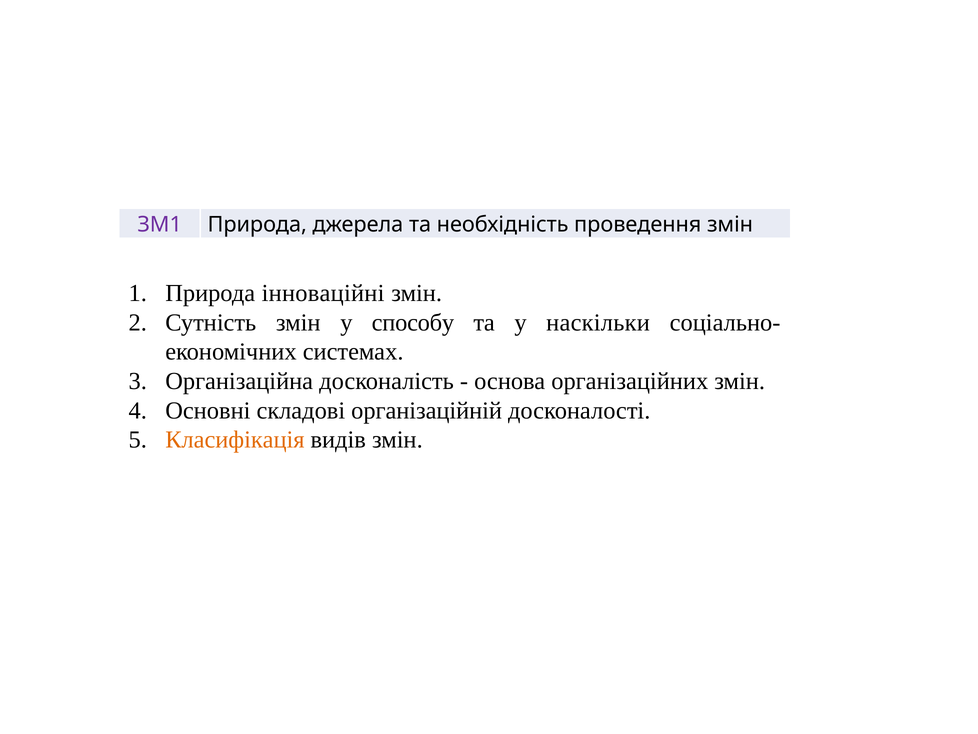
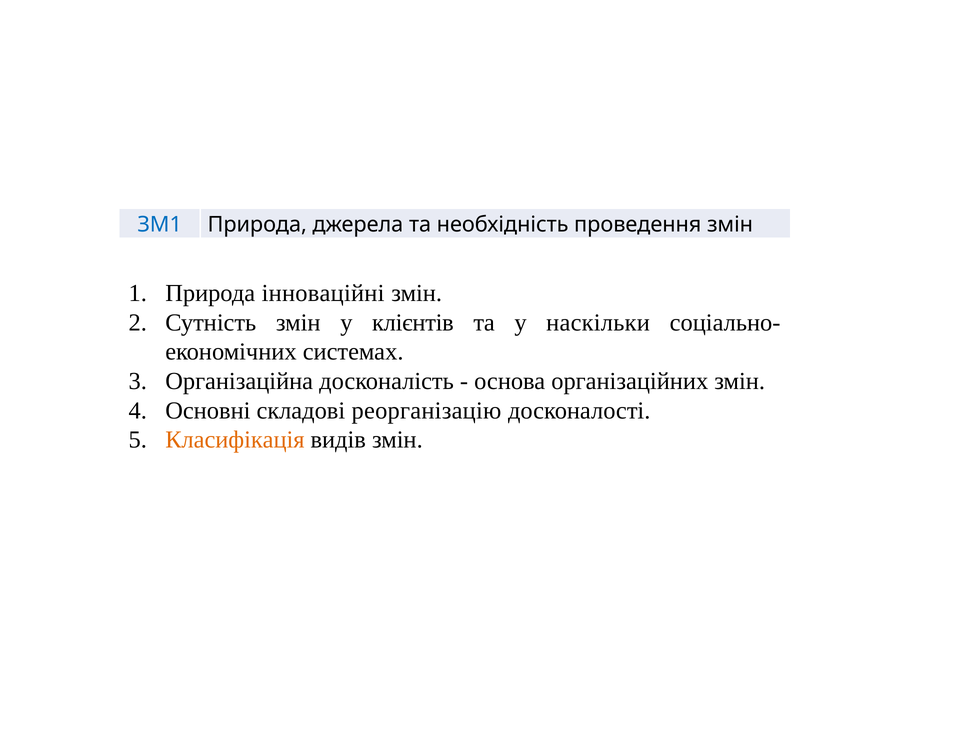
ЗМ1 colour: purple -> blue (160, 224)
способу: способу -> клієнтів (413, 322)
організаційній: організаційній -> реорганізацію (426, 410)
